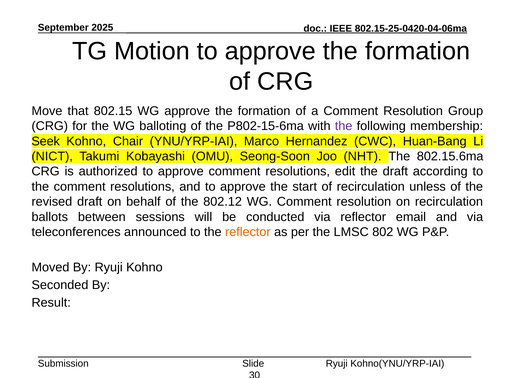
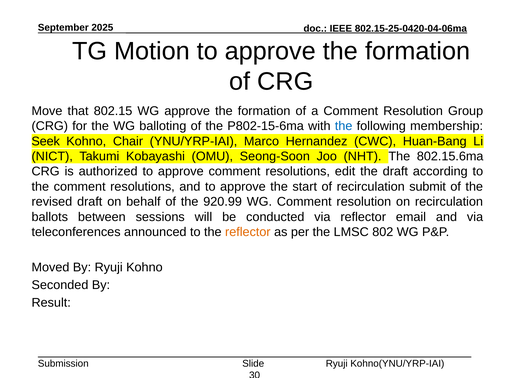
the colour: purple -> blue (344, 126)
unless: unless -> submit (428, 187)
802.12: 802.12 -> 920.99 (223, 202)
